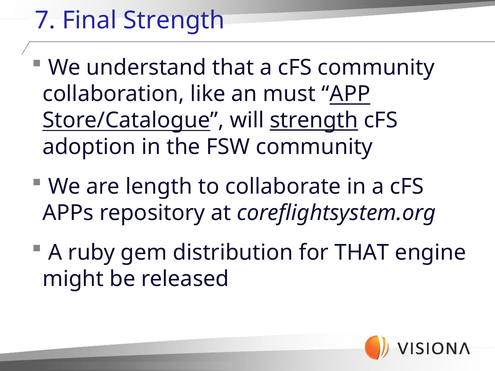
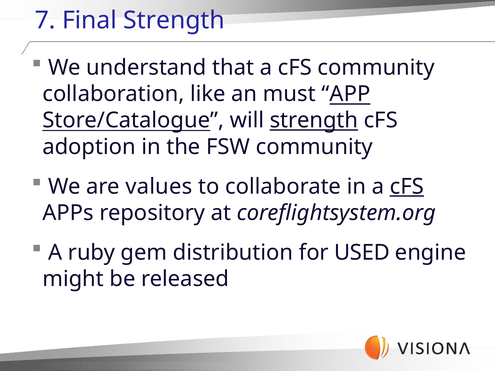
length: length -> values (159, 187)
cFS underline: none -> present (407, 187)
for THAT: THAT -> USED (362, 253)
